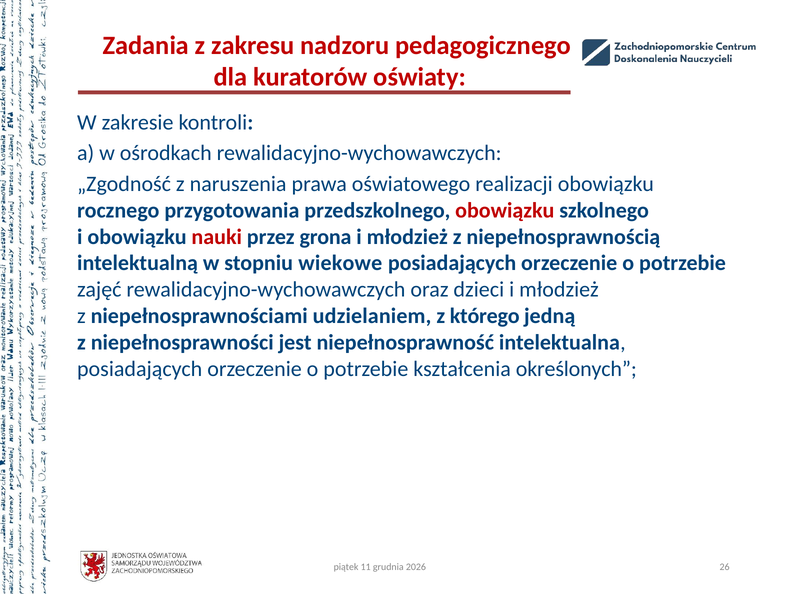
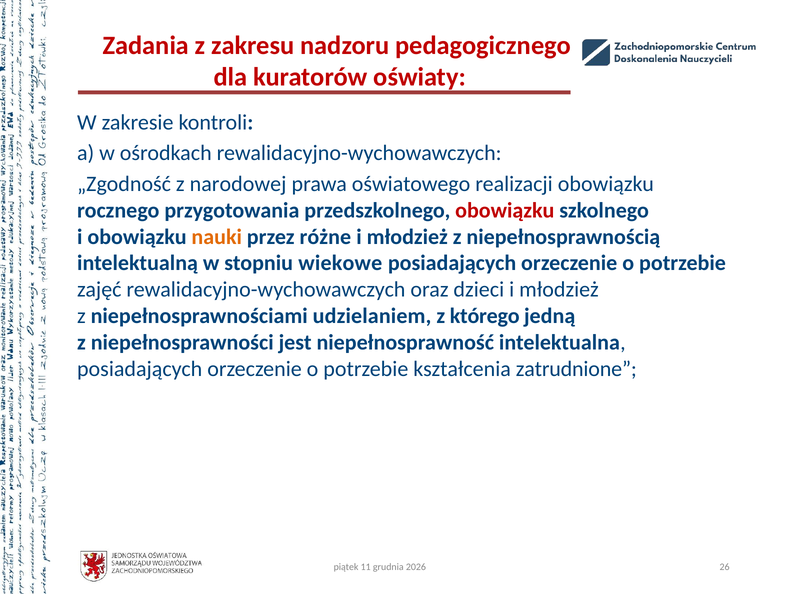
naruszenia: naruszenia -> narodowej (238, 184)
nauki colour: red -> orange (217, 237)
grona: grona -> różne (325, 237)
określonych: określonych -> zatrudnione (576, 369)
